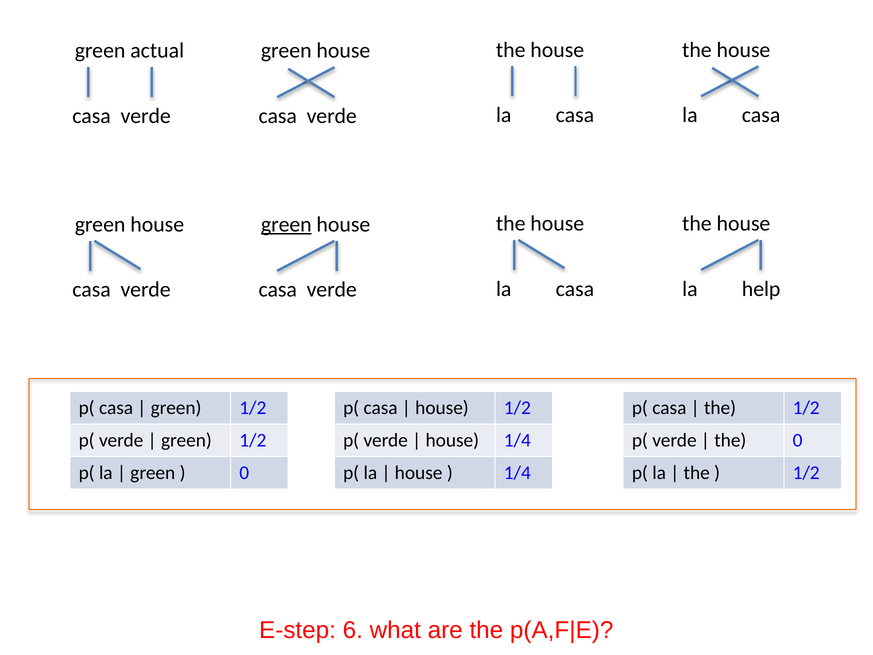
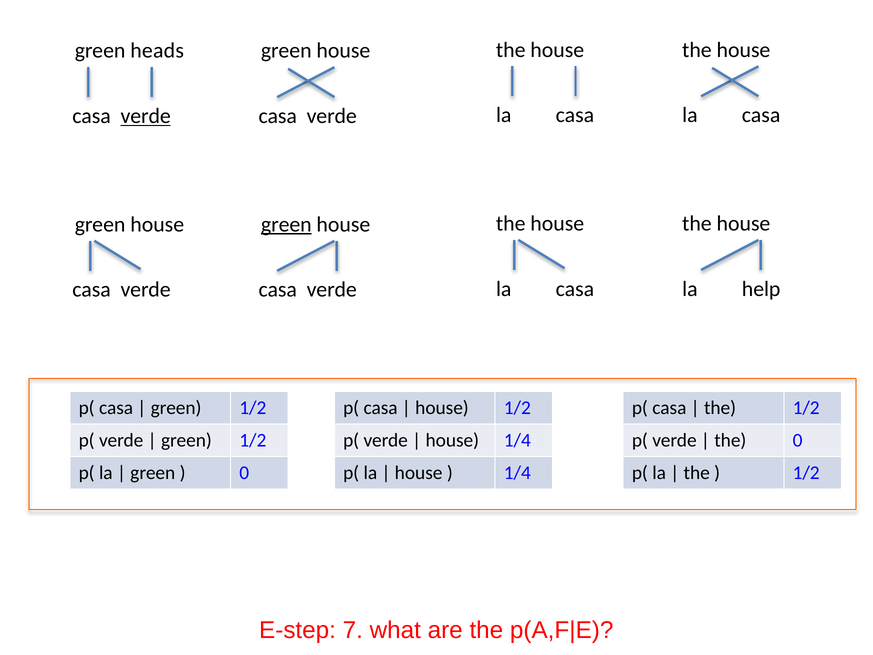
actual: actual -> heads (157, 51)
verde underline: none -> present (146, 116)
6: 6 -> 7 (353, 630)
